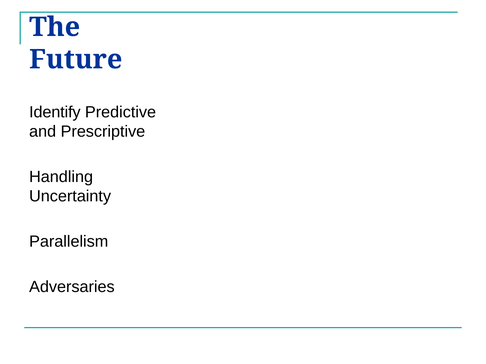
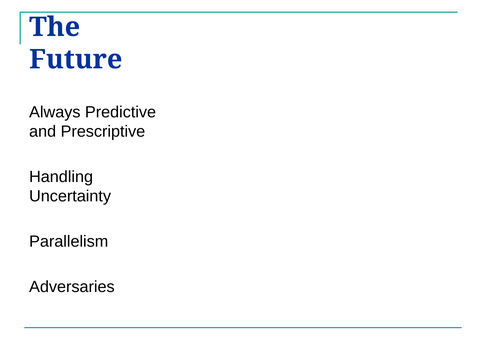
Identify: Identify -> Always (55, 112)
